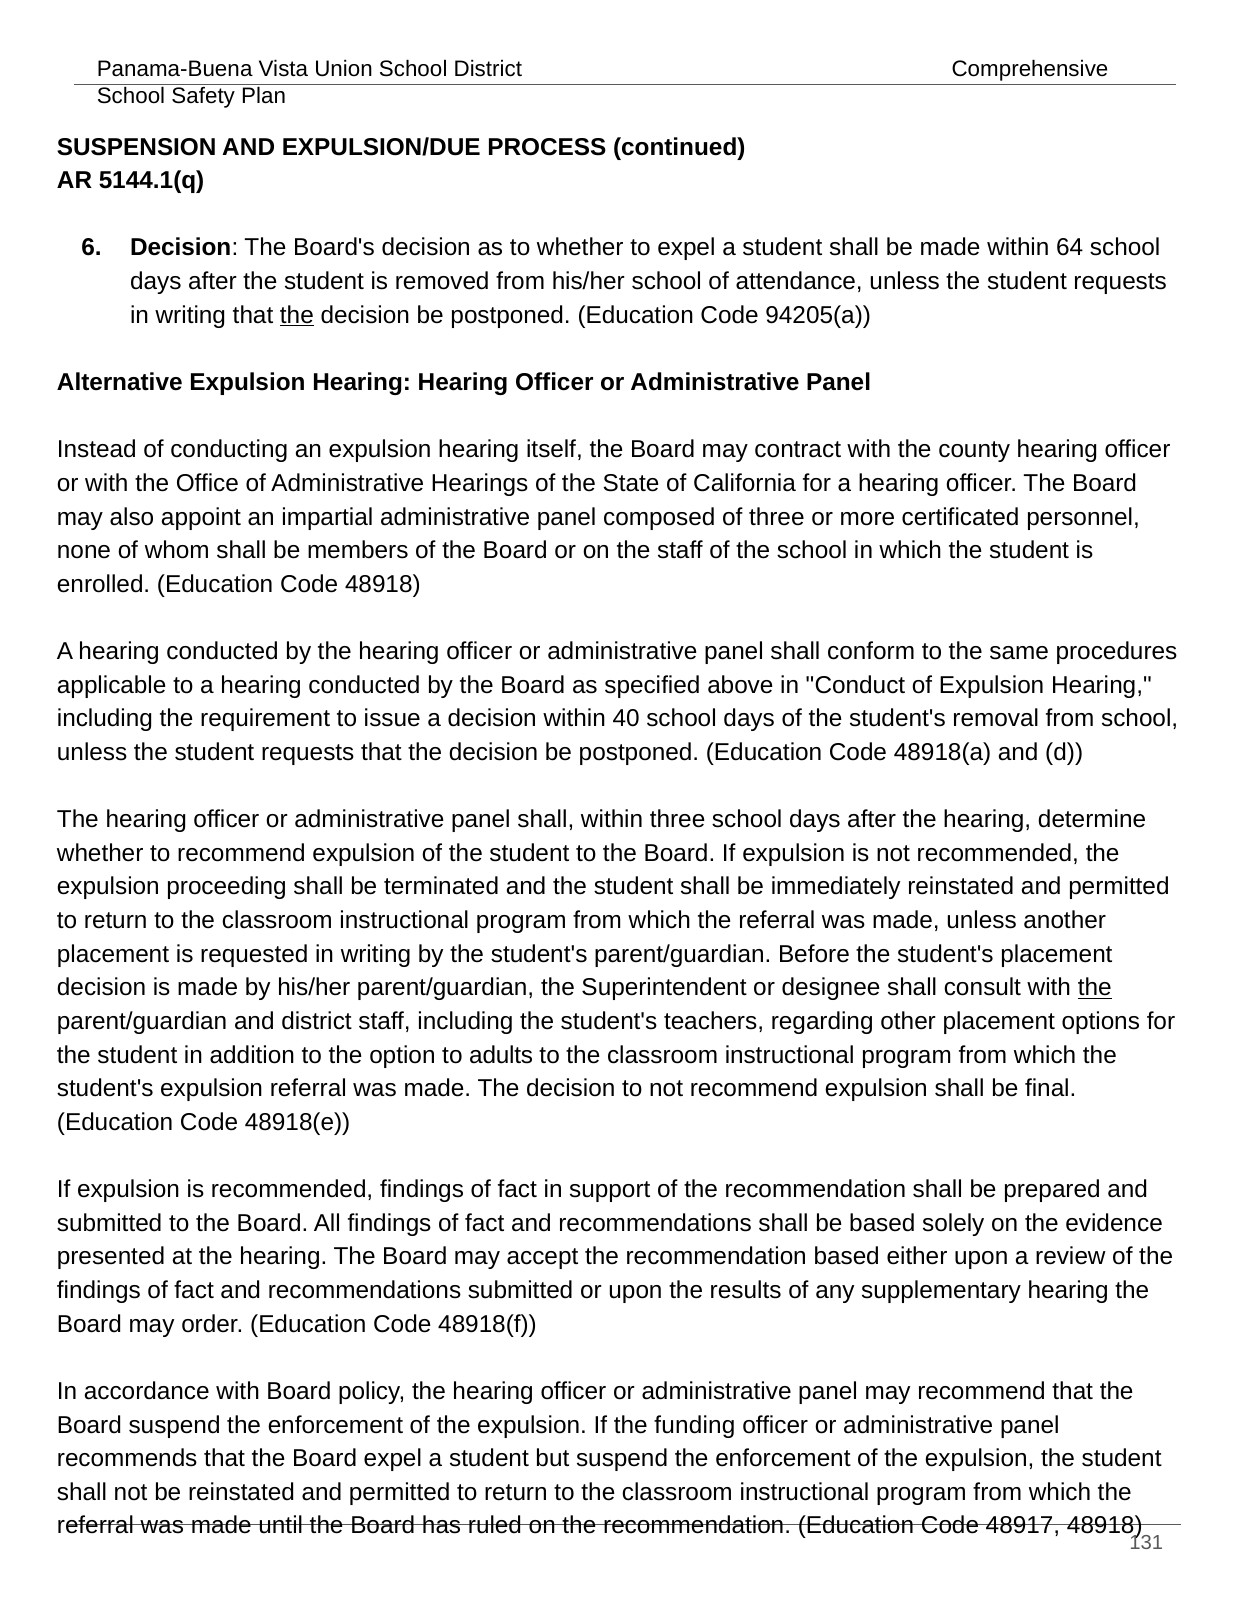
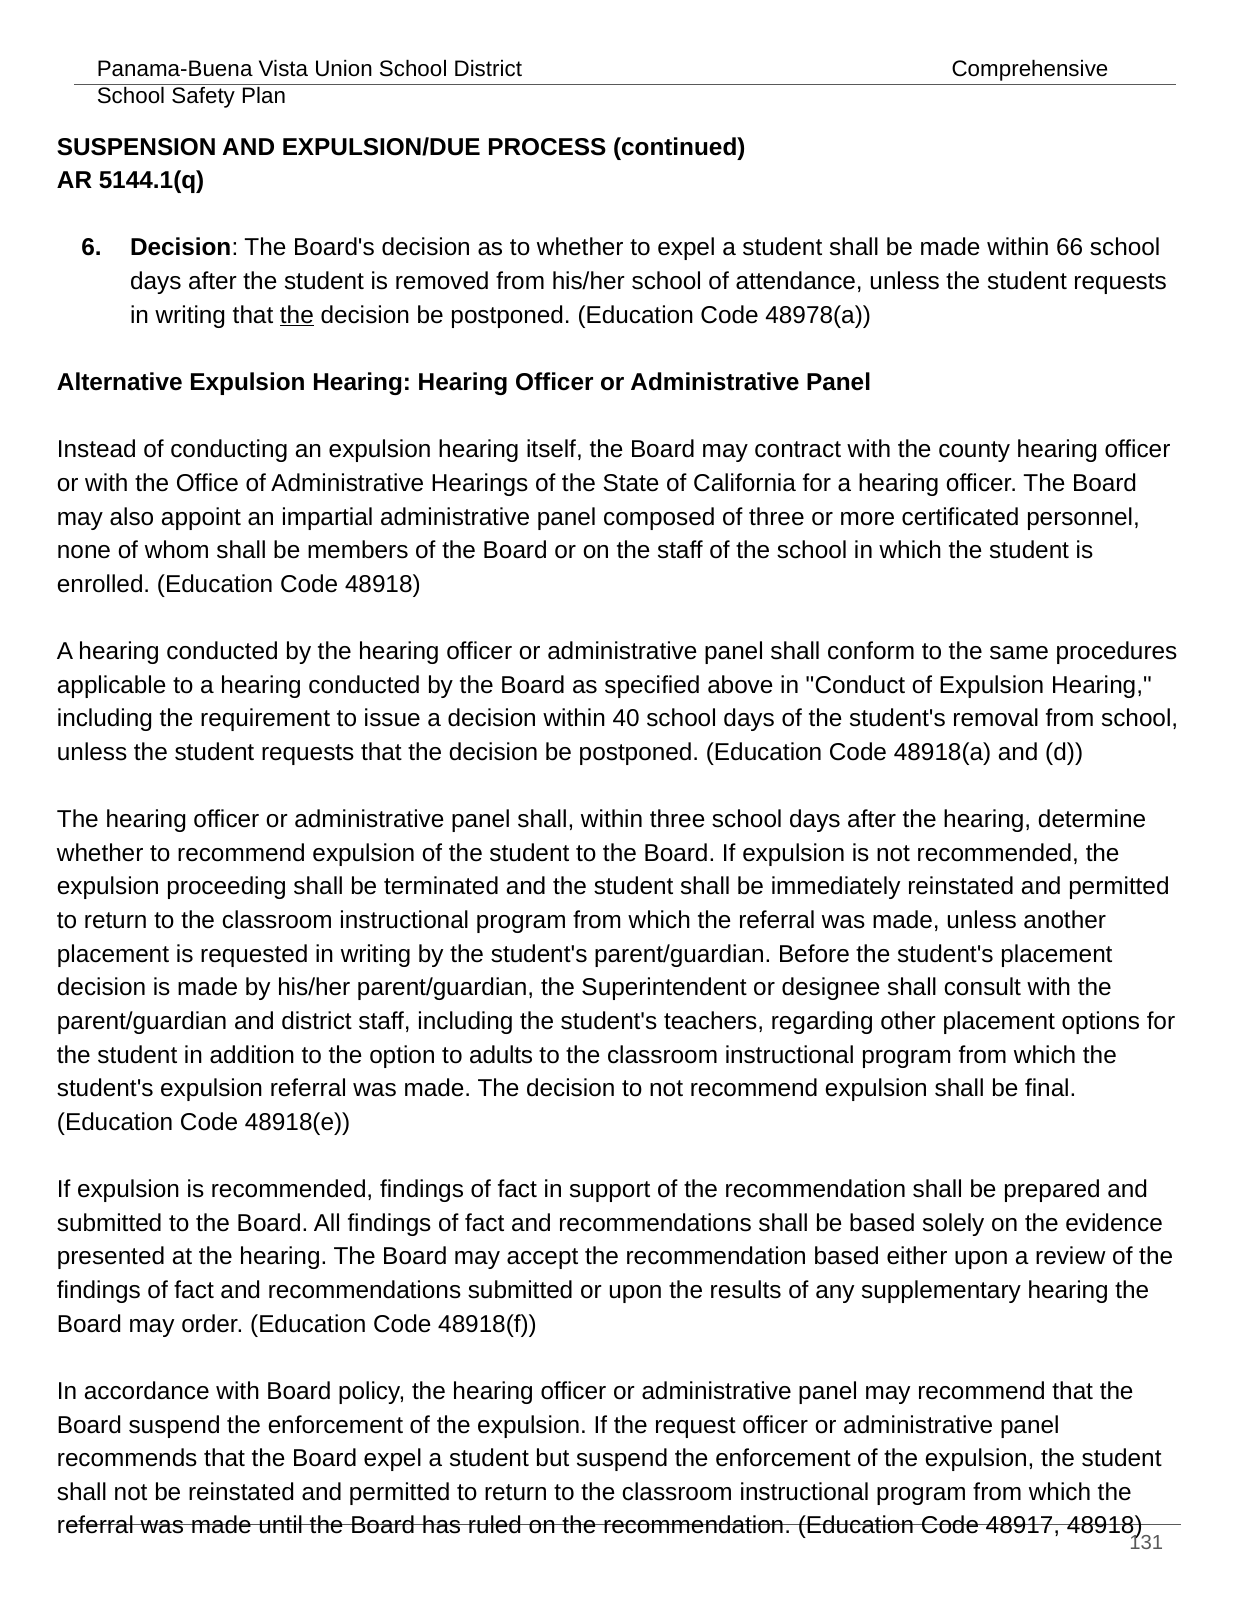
64: 64 -> 66 (1070, 248)
94205(a: 94205(a -> 48978(a (818, 315)
the underline: present -> none (1095, 988)
funding: funding -> request (695, 1425)
